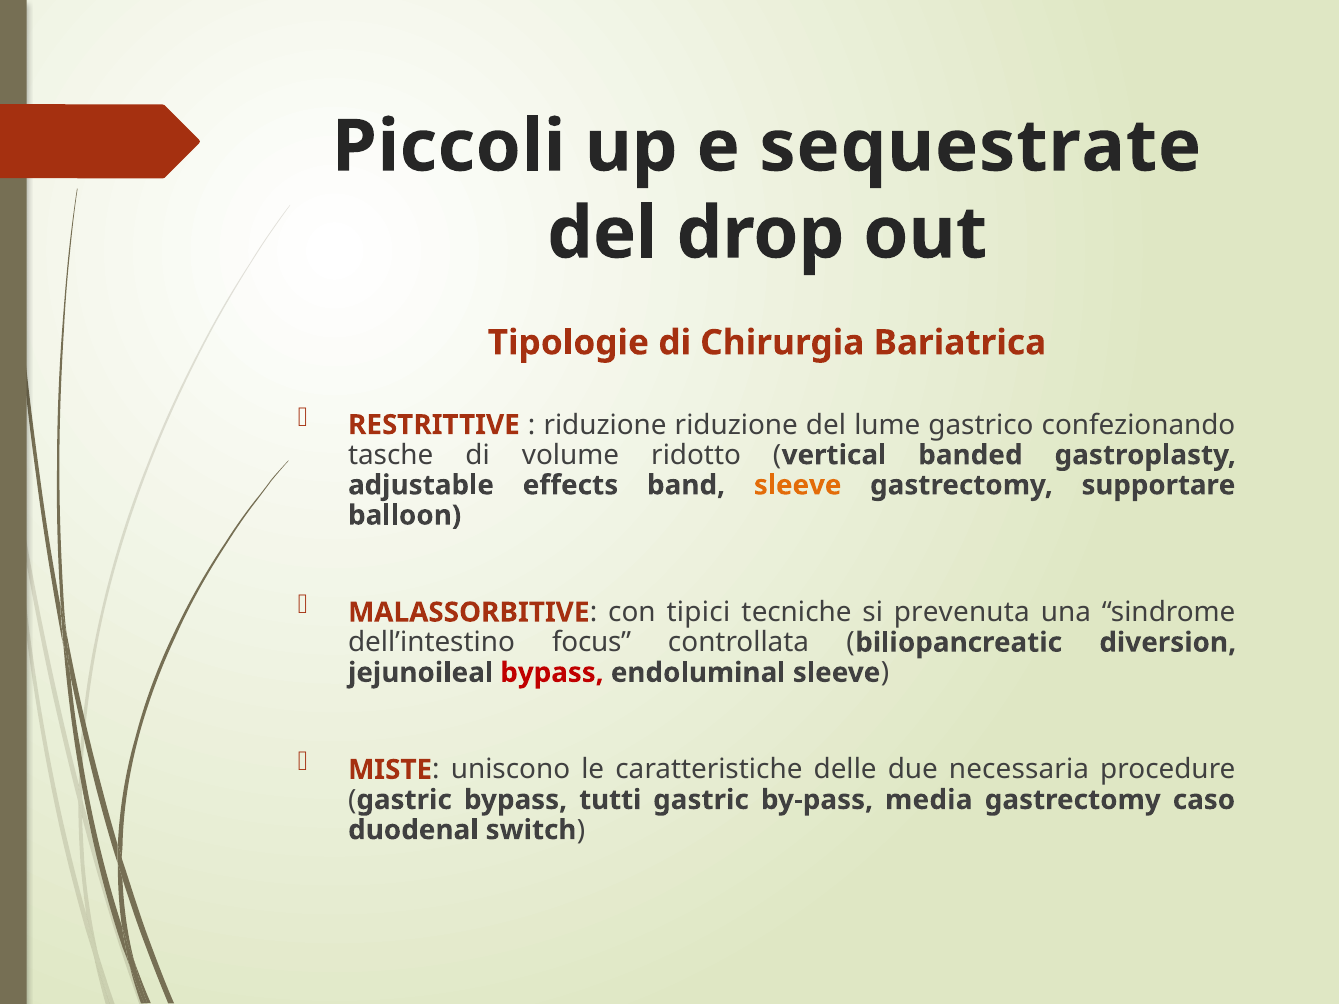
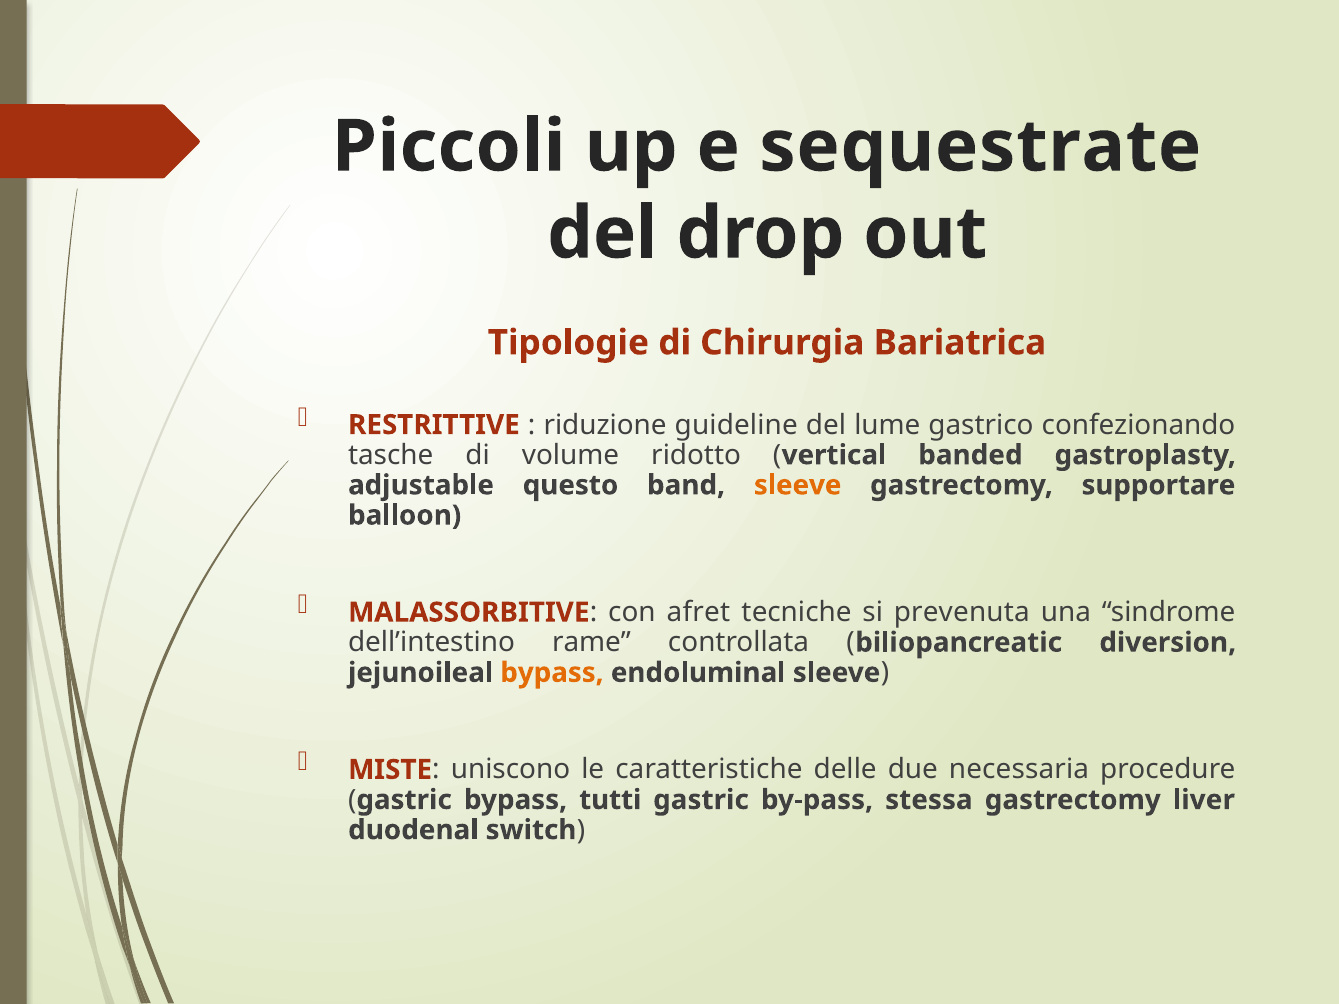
riduzione riduzione: riduzione -> guideline (736, 425)
effects: effects -> questo (571, 485)
tipici: tipici -> afret (698, 613)
focus: focus -> rame (592, 643)
bypass colour: red -> orange (552, 673)
media: media -> stessa (929, 800)
caso: caso -> liver (1204, 800)
